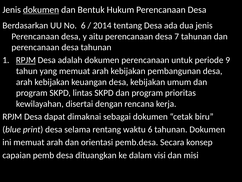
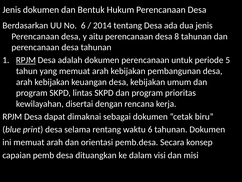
dokumen underline: present -> none (41, 10)
7: 7 -> 8 (177, 36)
9: 9 -> 5 (228, 60)
